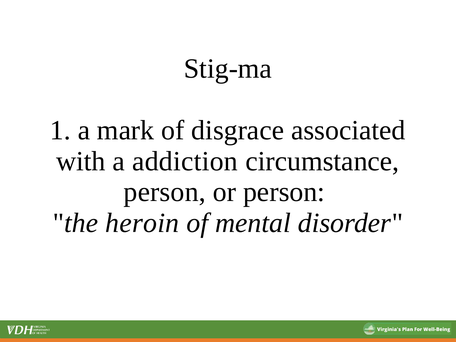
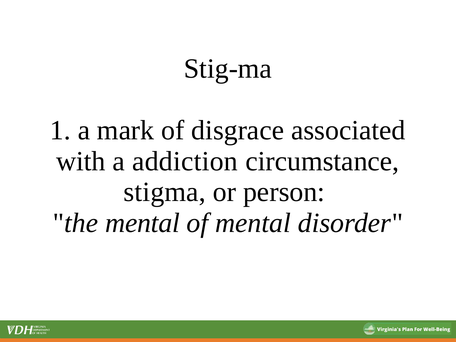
person: person -> stigma (165, 192)
the heroin: heroin -> mental (143, 223)
